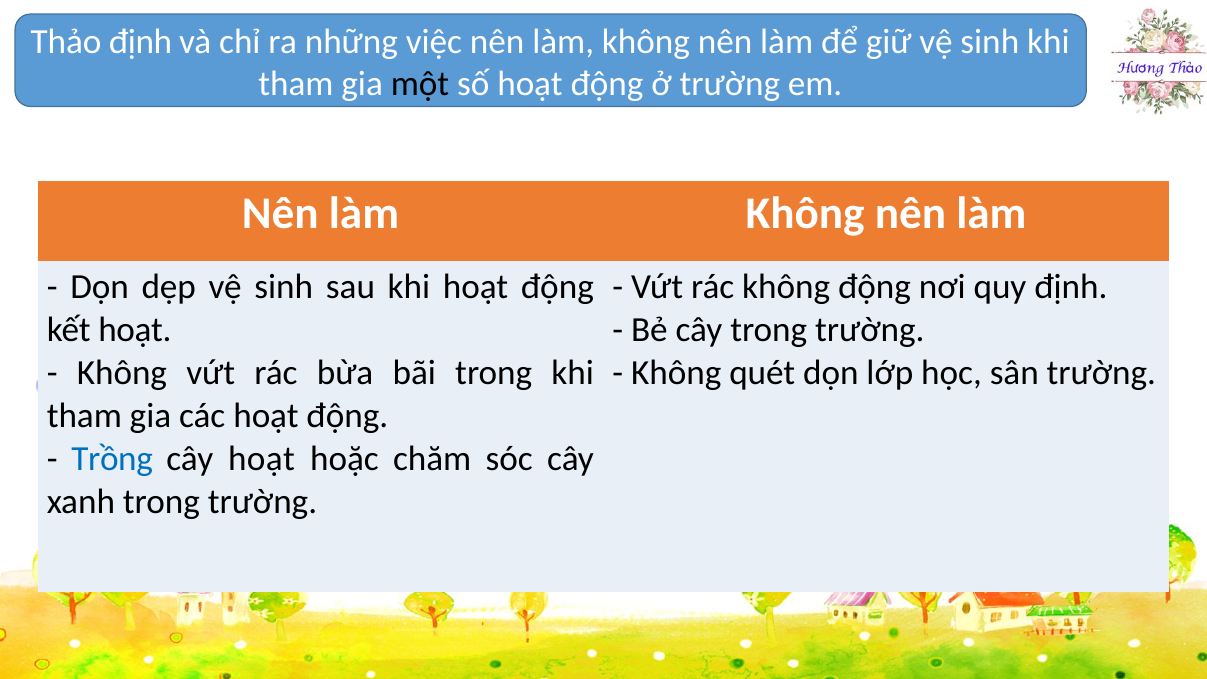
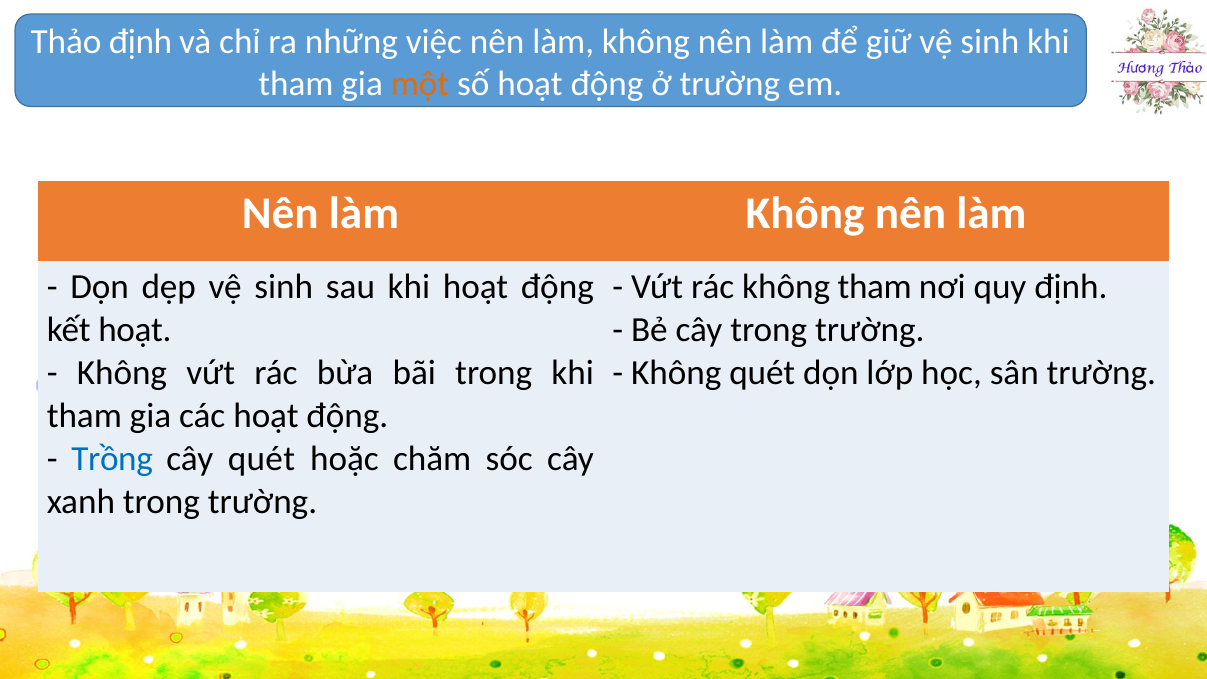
một colour: black -> orange (420, 84)
không động: động -> tham (875, 287)
cây hoạt: hoạt -> quét (261, 459)
